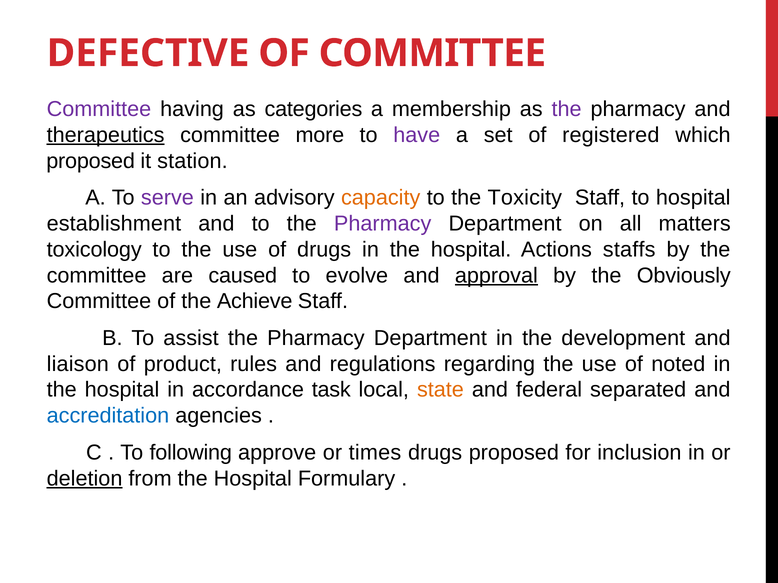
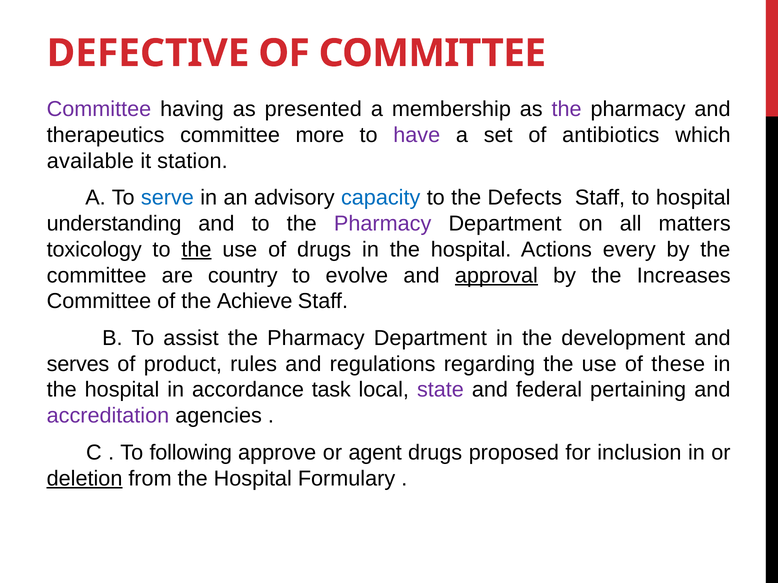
categories: categories -> presented (313, 109)
therapeutics underline: present -> none (106, 135)
registered: registered -> antibiotics (611, 135)
proposed: proposed -> available (90, 161)
serve colour: purple -> blue (167, 198)
capacity colour: orange -> blue (381, 198)
Toxicity: Toxicity -> Defects (525, 198)
establishment: establishment -> understanding (114, 224)
the underline: none -> present (196, 250)
staffs: staffs -> every (629, 250)
caused: caused -> country (243, 276)
Obviously: Obviously -> Increases (684, 276)
liaison: liaison -> serves (78, 364)
noted: noted -> these (678, 364)
state colour: orange -> purple (440, 390)
separated: separated -> pertaining (638, 390)
accreditation colour: blue -> purple (108, 416)
times: times -> agent (375, 453)
